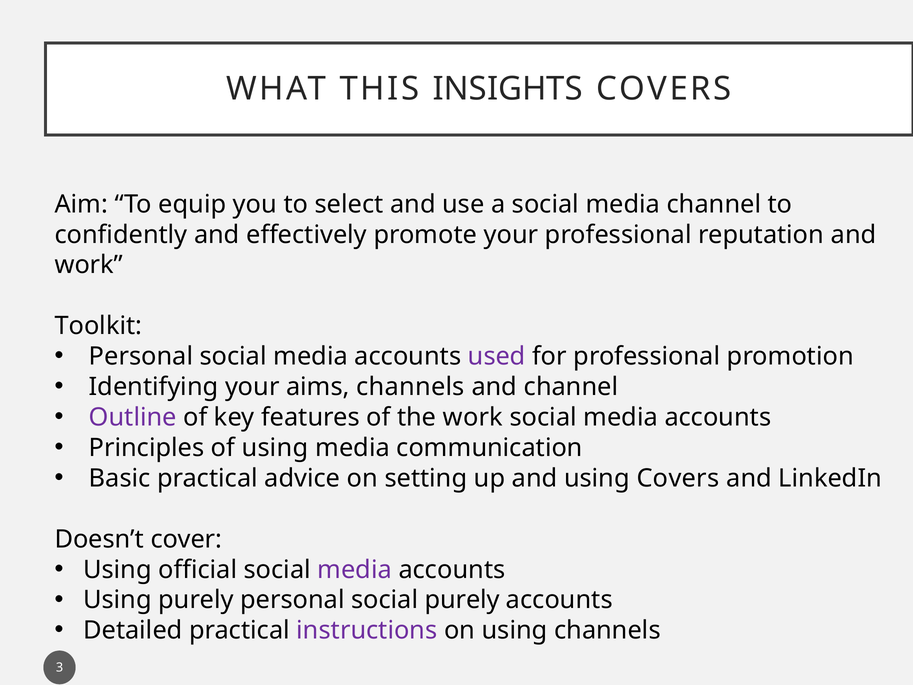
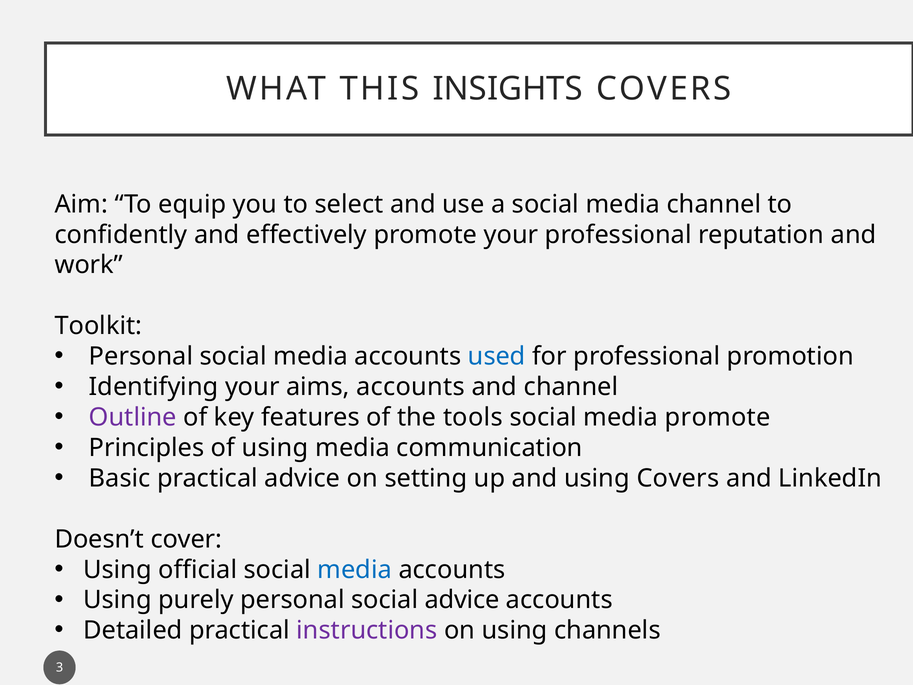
used colour: purple -> blue (497, 356)
aims channels: channels -> accounts (411, 387)
the work: work -> tools (473, 417)
accounts: accounts -> promote (718, 417)
media colour: purple -> blue (355, 569)
social purely: purely -> advice (462, 600)
